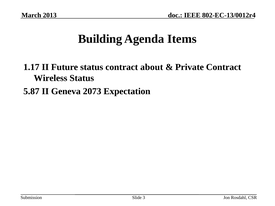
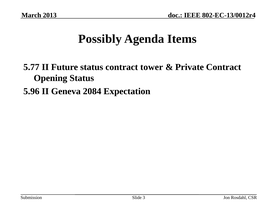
Building: Building -> Possibly (100, 39)
1.17: 1.17 -> 5.77 (31, 67)
about: about -> tower (152, 67)
Wireless: Wireless -> Opening (50, 78)
5.87: 5.87 -> 5.96 (31, 91)
2073: 2073 -> 2084 (92, 91)
